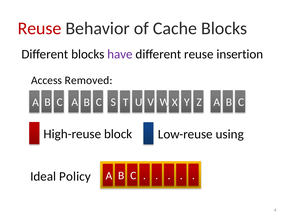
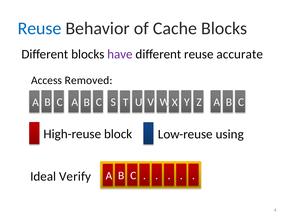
Reuse colour: red -> blue (40, 28)
insertion: insertion -> accurate (240, 54)
Policy: Policy -> Verify (75, 177)
